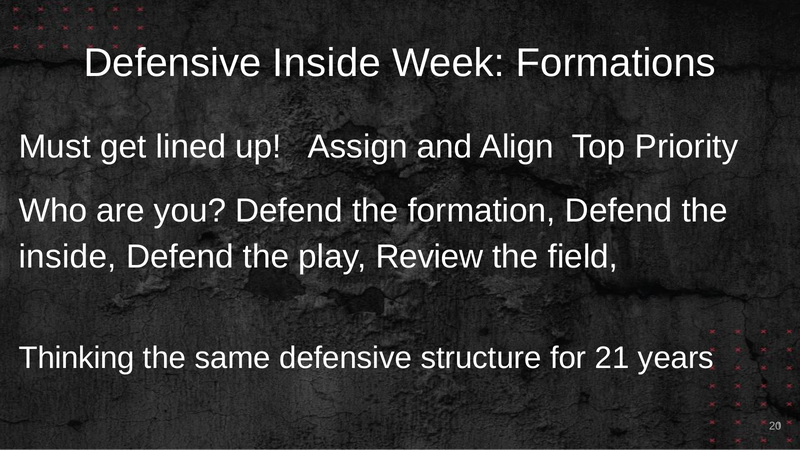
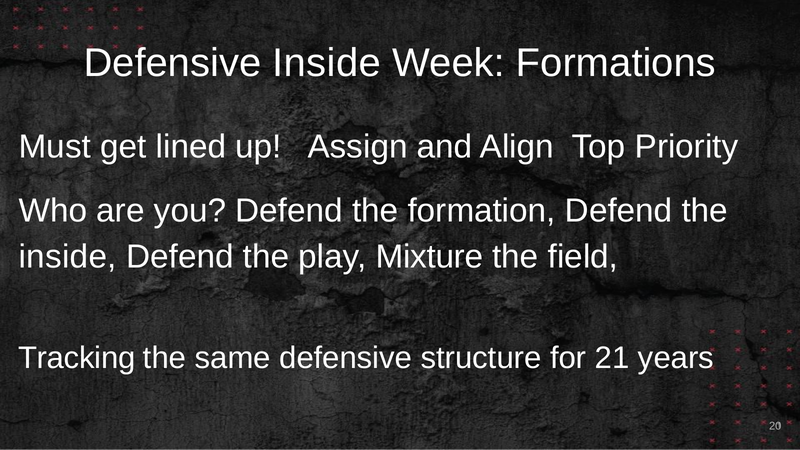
Review: Review -> Mixture (429, 257)
Thinking: Thinking -> Tracking (77, 358)
